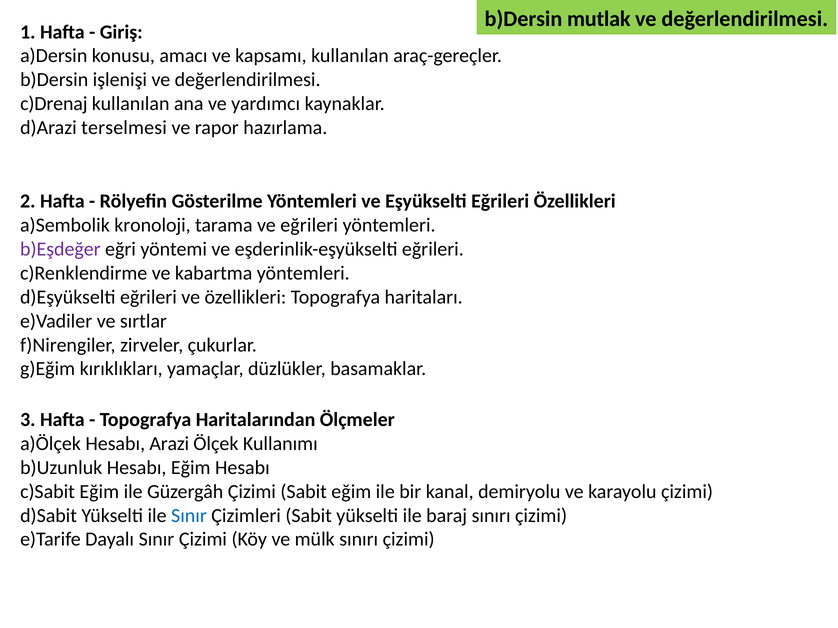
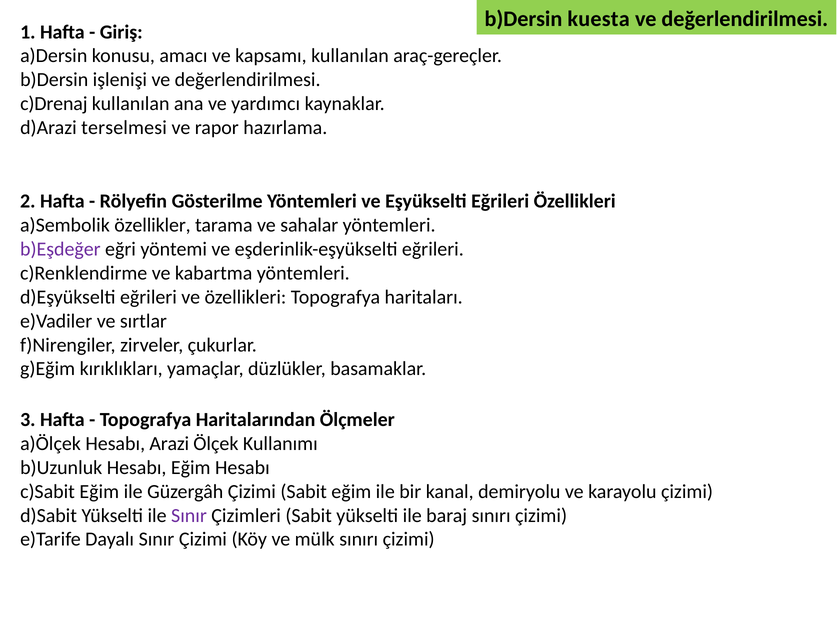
mutlak: mutlak -> kuesta (599, 19)
kronoloji: kronoloji -> özellikler (153, 225)
ve eğrileri: eğrileri -> sahalar (309, 225)
Sınır colour: blue -> purple (189, 516)
